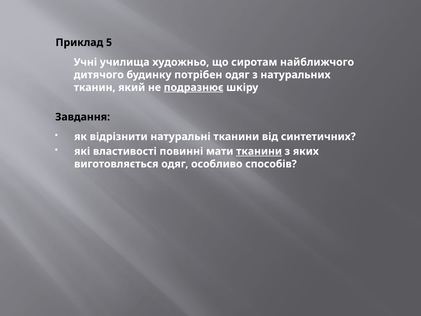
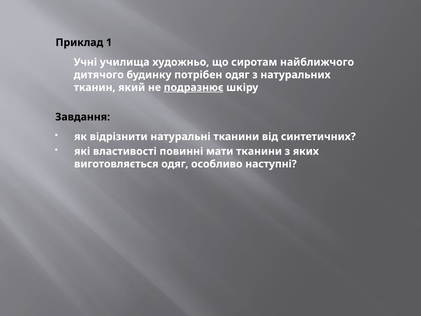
5: 5 -> 1 (109, 42)
тканини underline: present -> none (259, 151)
способів: способів -> наступні (271, 164)
